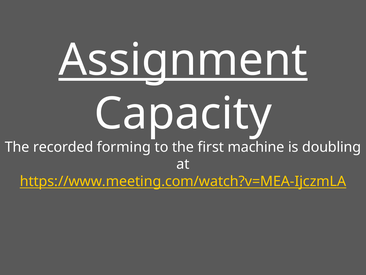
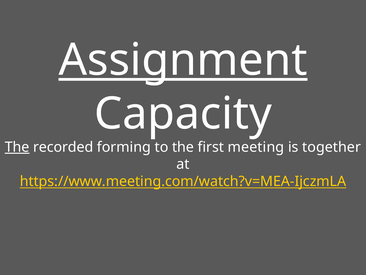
The underline: none -> present (17, 147)
machine: machine -> meeting (256, 147)
doubling: doubling -> together (332, 147)
